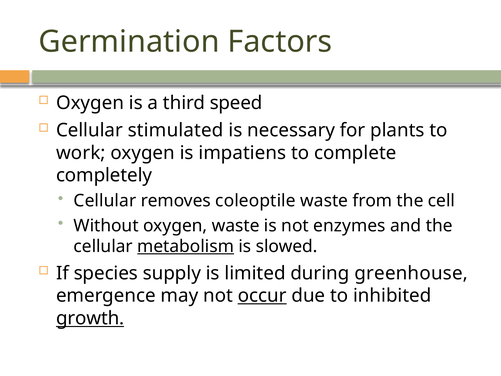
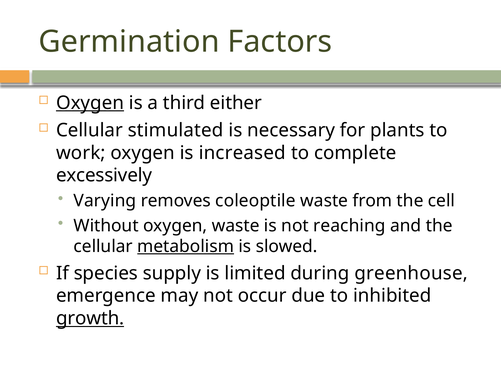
Oxygen underline: none -> present (90, 103)
speed: speed -> either (236, 103)
impatiens: impatiens -> increased (242, 153)
completely: completely -> excessively (104, 175)
Cellular: Cellular -> Varying (105, 201)
enzymes: enzymes -> reaching (349, 225)
occur underline: present -> none (262, 296)
